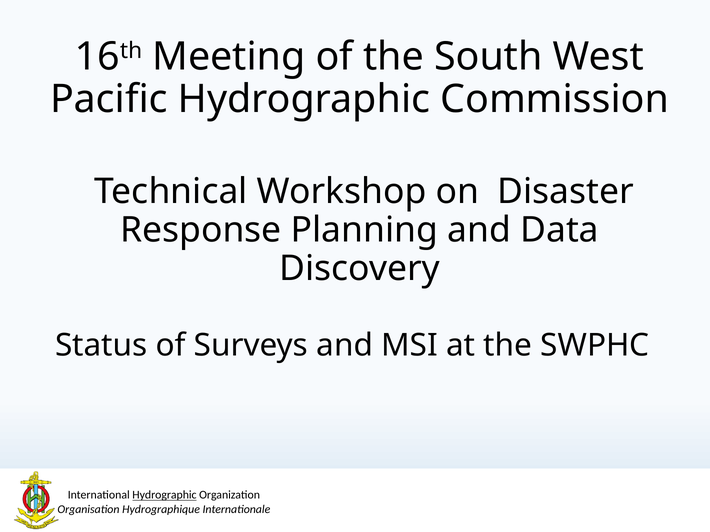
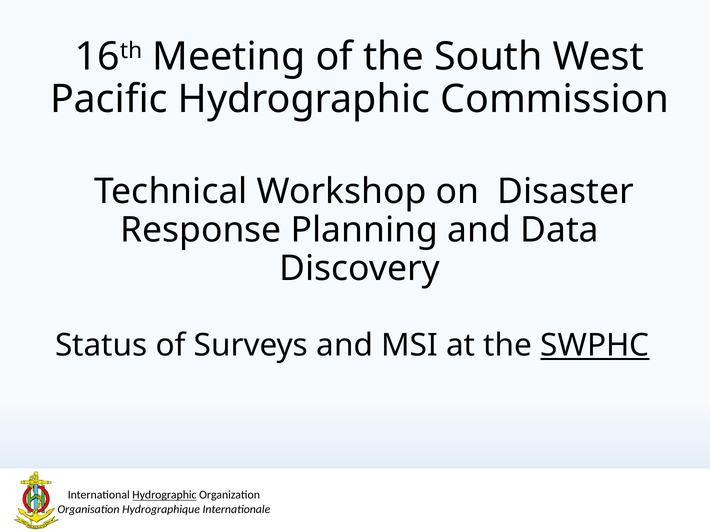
SWPHC underline: none -> present (595, 346)
